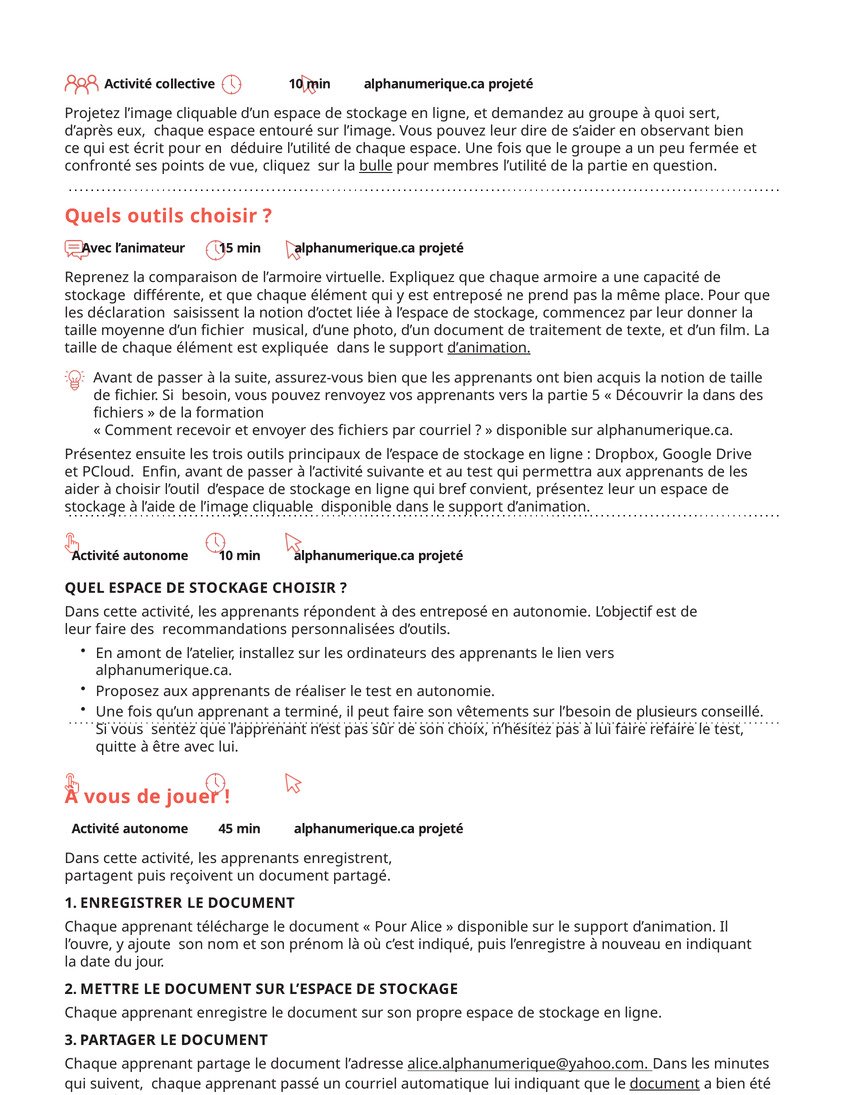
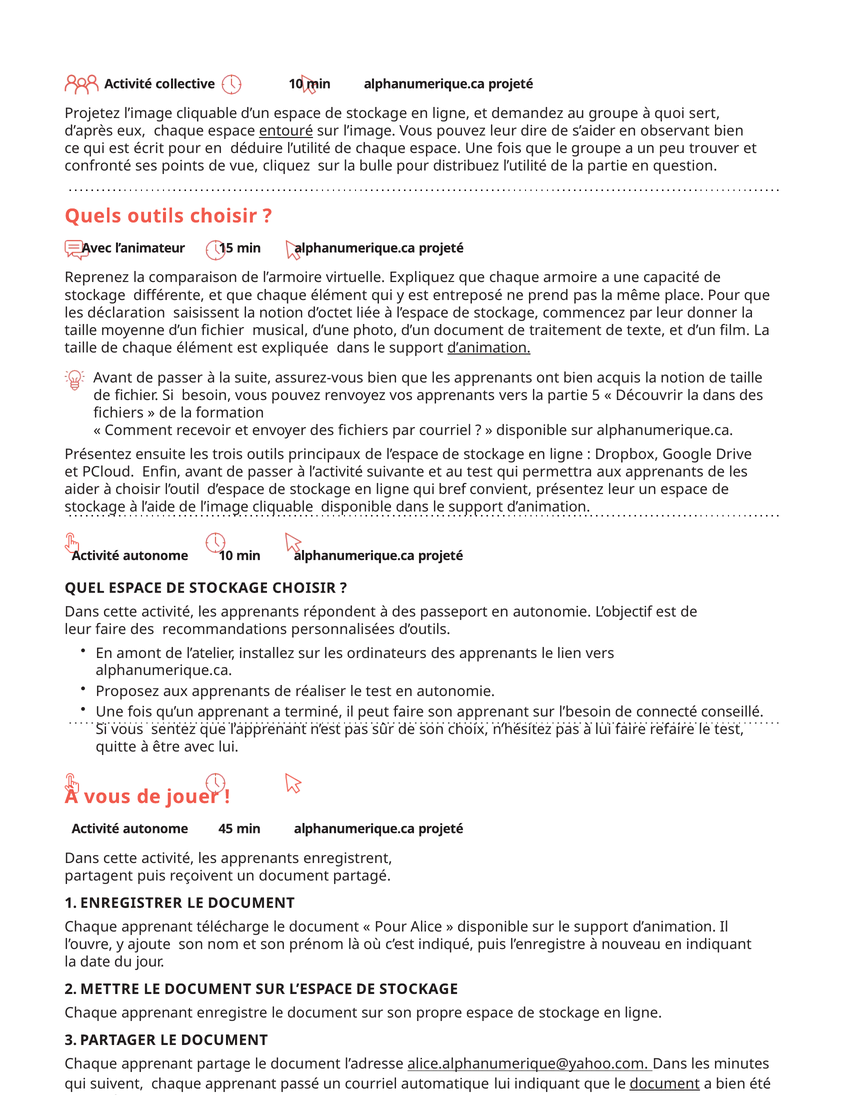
entouré underline: none -> present (286, 131)
fermée: fermée -> trouver (714, 149)
bulle underline: present -> none (376, 166)
membres: membres -> distribuez (466, 166)
des entreposé: entreposé -> passeport (454, 612)
son vêtements: vêtements -> apprenant (493, 712)
plusieurs: plusieurs -> connecté (667, 712)
